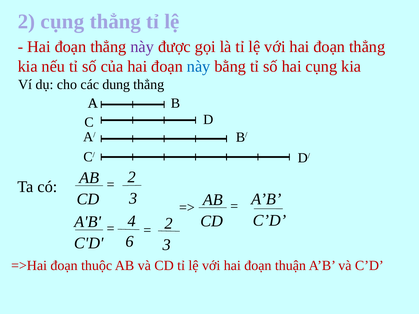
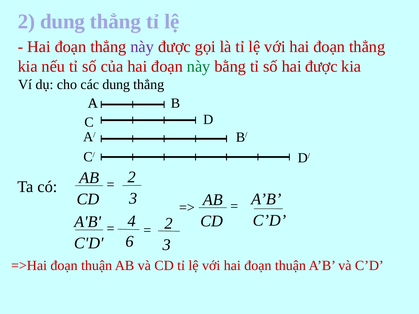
2 cụng: cụng -> dung (63, 21)
này colour: blue -> green (199, 66)
hai cụng: cụng -> được (321, 66)
=>Hai đoạn thuộc: thuộc -> thuận (97, 266)
